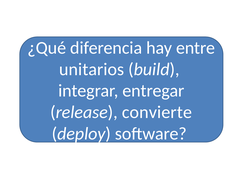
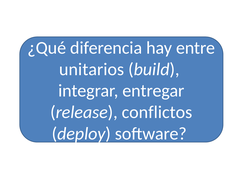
convierte: convierte -> conflictos (157, 112)
